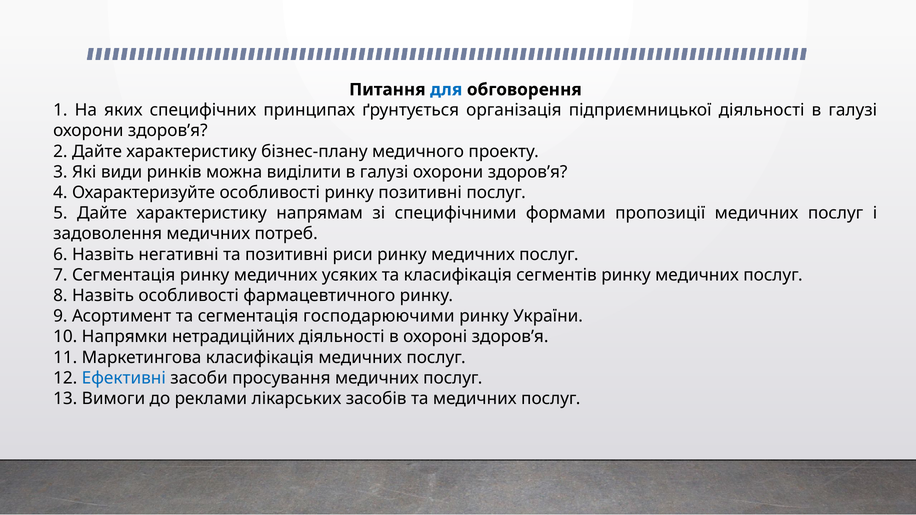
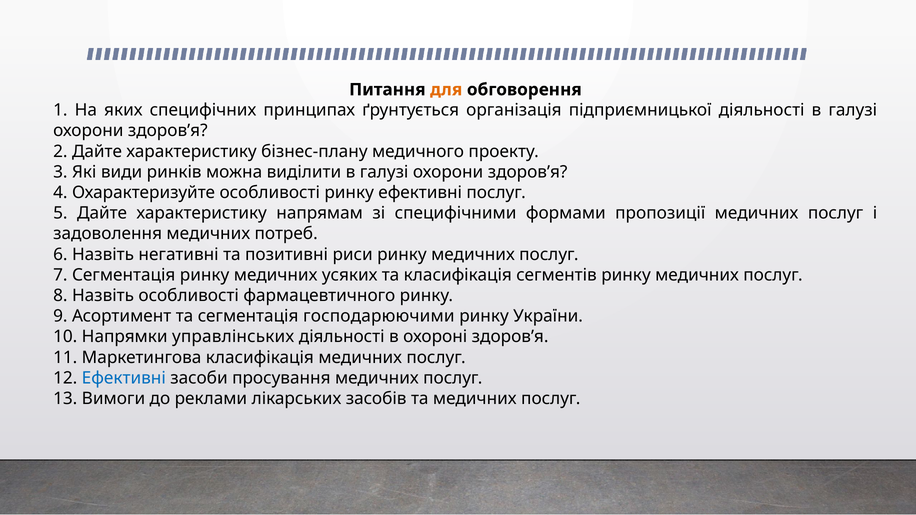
для colour: blue -> orange (446, 90)
ринку позитивні: позитивні -> ефективні (420, 193)
нетрадиційних: нетрадиційних -> управлінських (233, 337)
